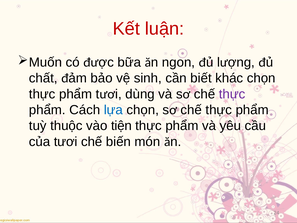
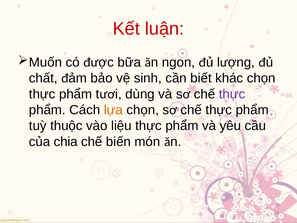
lựa colour: blue -> orange (113, 110)
tiện: tiện -> liệu (121, 126)
của tươi: tươi -> chia (66, 142)
